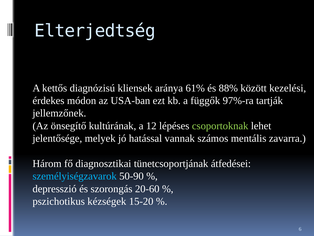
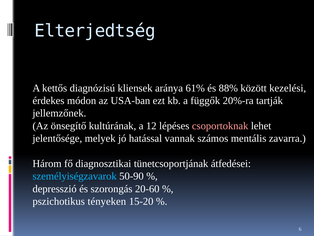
97%-ra: 97%-ra -> 20%-ra (238, 100)
csoportoknak colour: light green -> pink (220, 126)
kézségek: kézségek -> tényeken (107, 201)
